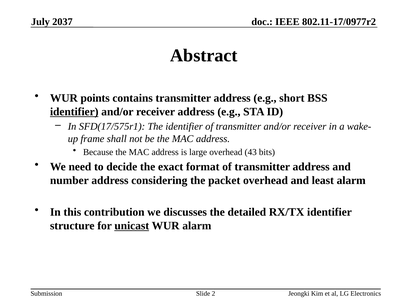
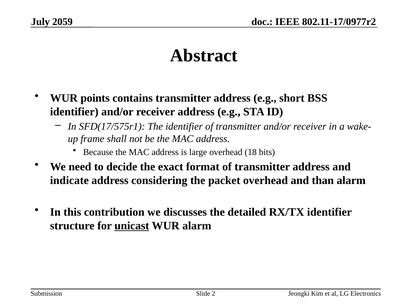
2037: 2037 -> 2059 (62, 22)
identifier underline: present -> none (74, 112)
43: 43 -> 18 (251, 152)
number: number -> indicate (69, 180)
least: least -> than (323, 180)
